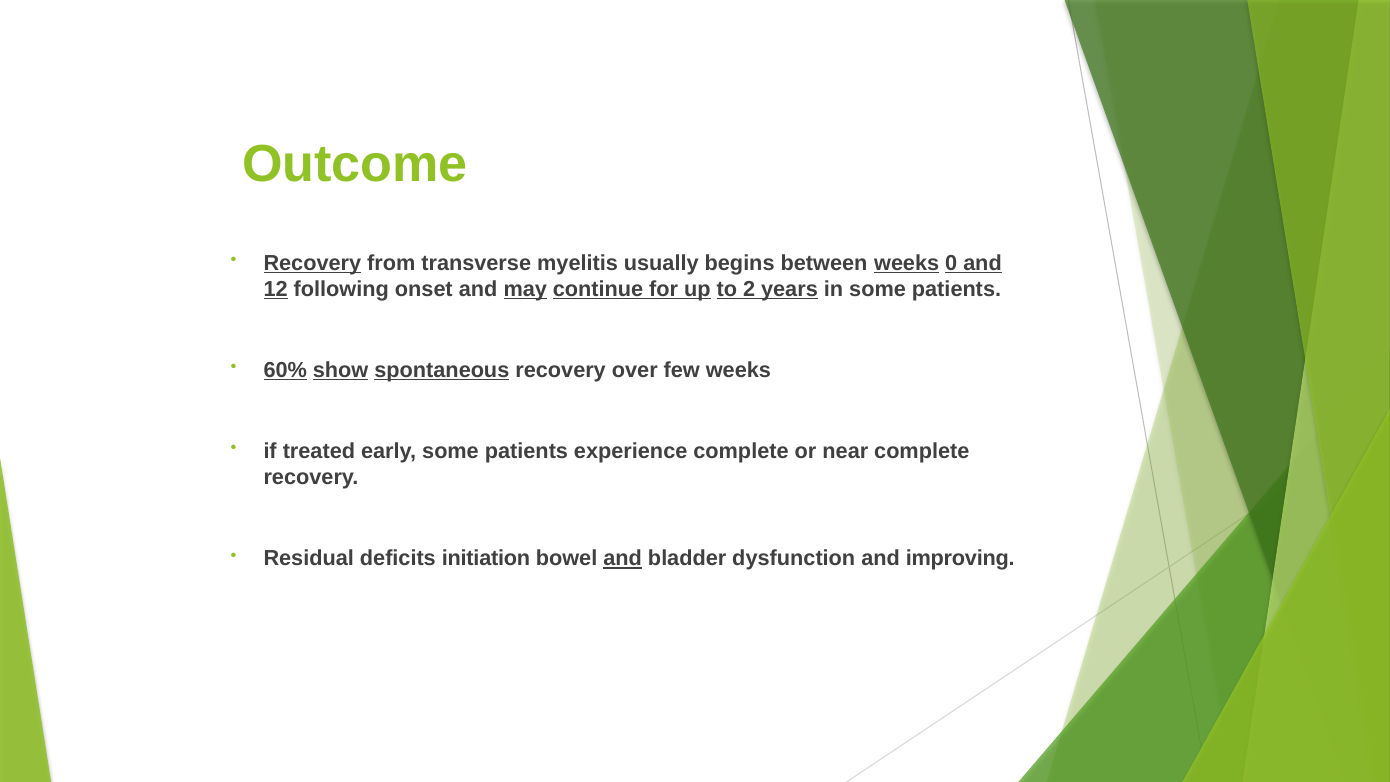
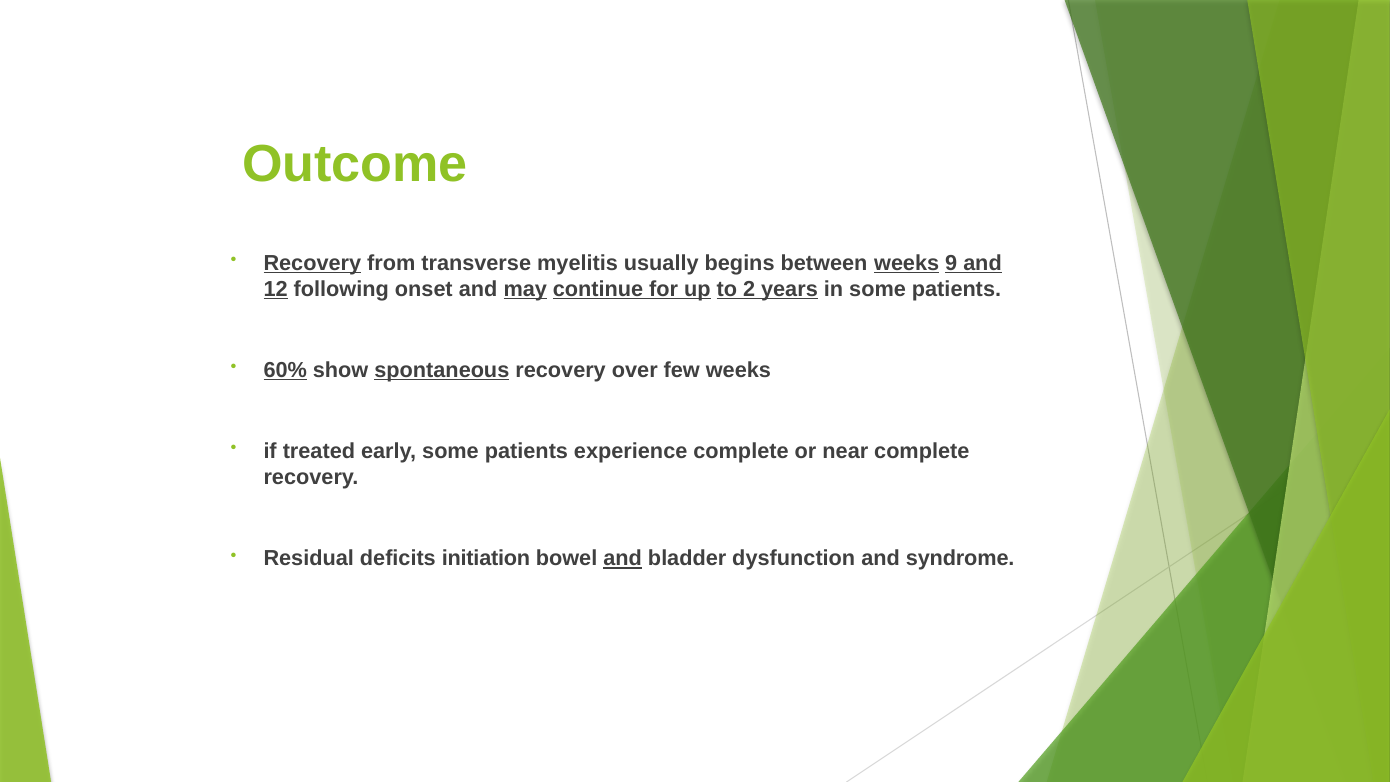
0: 0 -> 9 (951, 263)
show underline: present -> none (341, 370)
improving: improving -> syndrome (960, 558)
